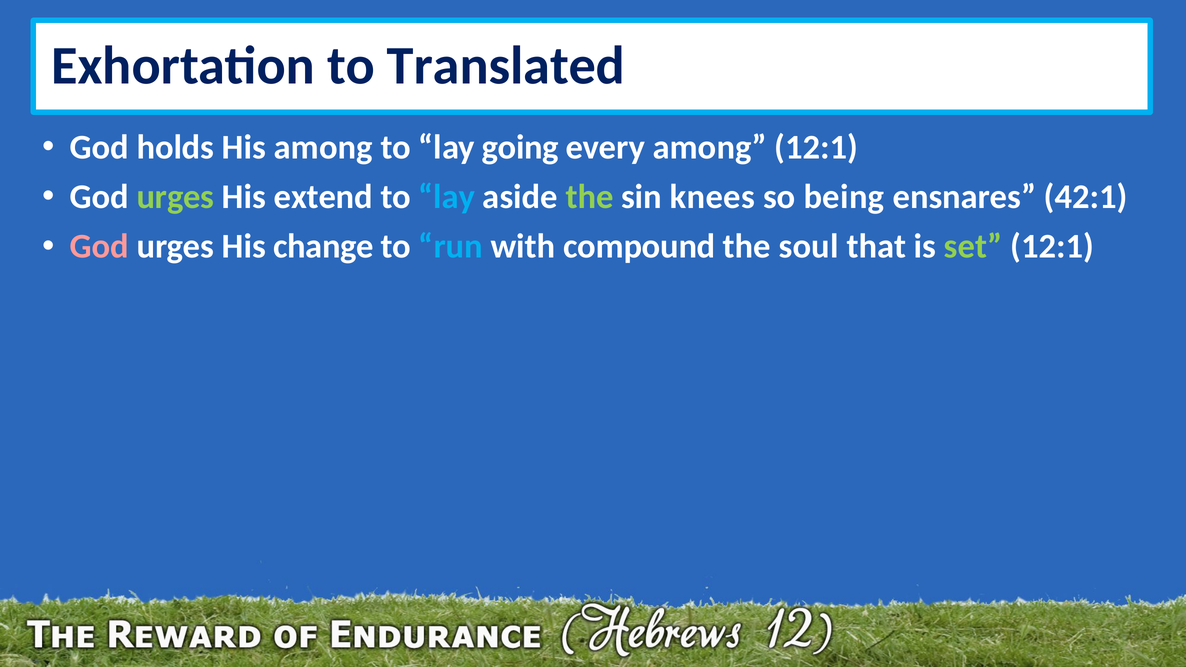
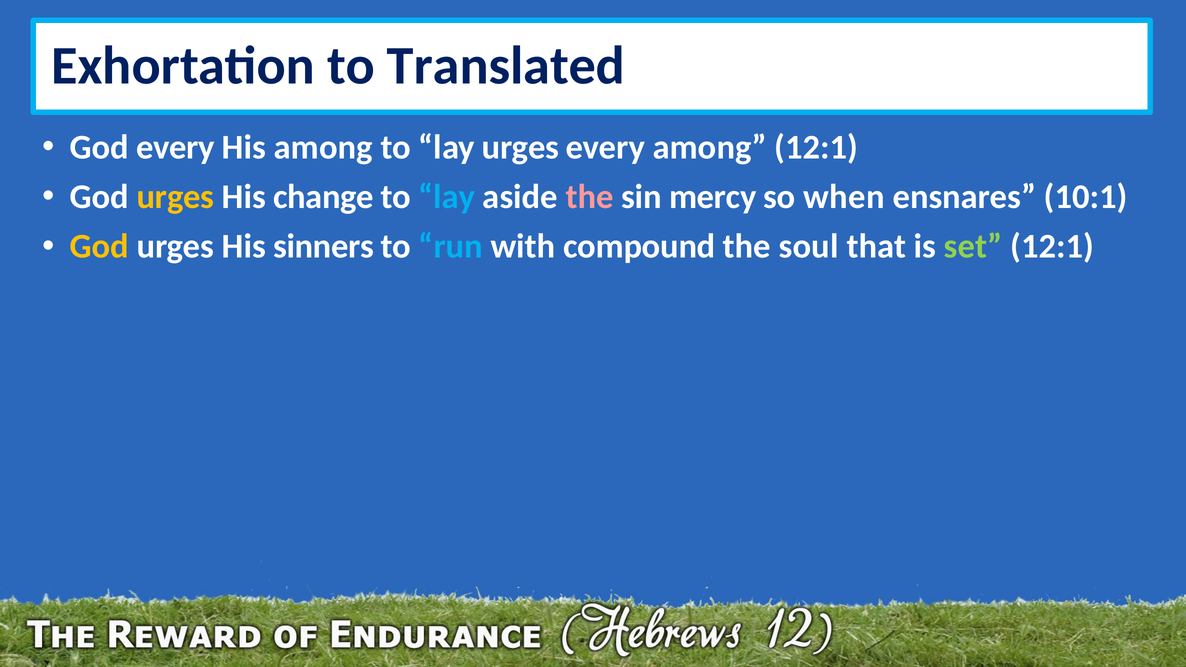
God holds: holds -> every (175, 147)
lay going: going -> urges (520, 147)
urges colour: light green -> yellow (175, 197)
extend: extend -> change (323, 197)
the colour: light green -> pink (590, 197)
knees: knees -> mercy (713, 197)
being: being -> when (844, 197)
42:1: 42:1 -> 10:1 (1086, 197)
God colour: pink -> yellow (99, 247)
change: change -> sinners (323, 247)
